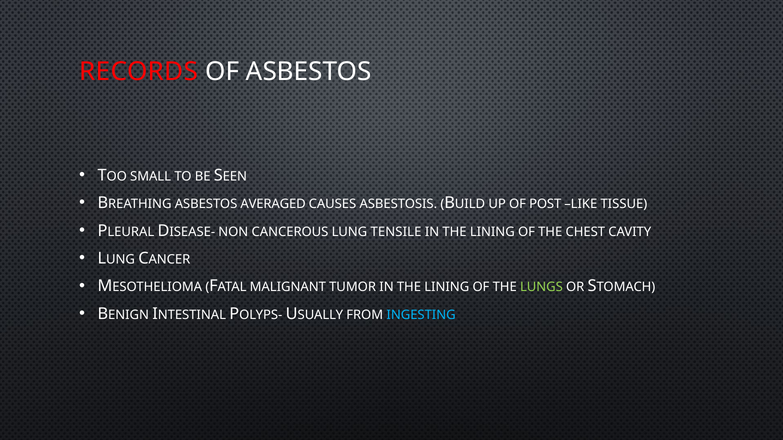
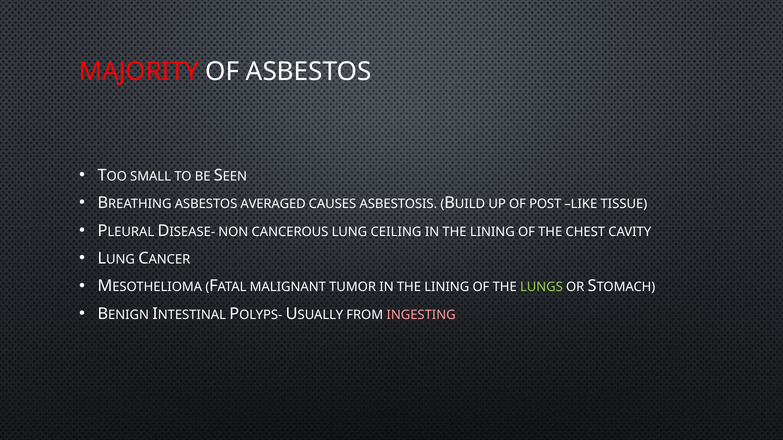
RECORDS: RECORDS -> MAJORITY (139, 72)
TENSILE: TENSILE -> CEILING (396, 232)
INGESTING colour: light blue -> pink (421, 315)
